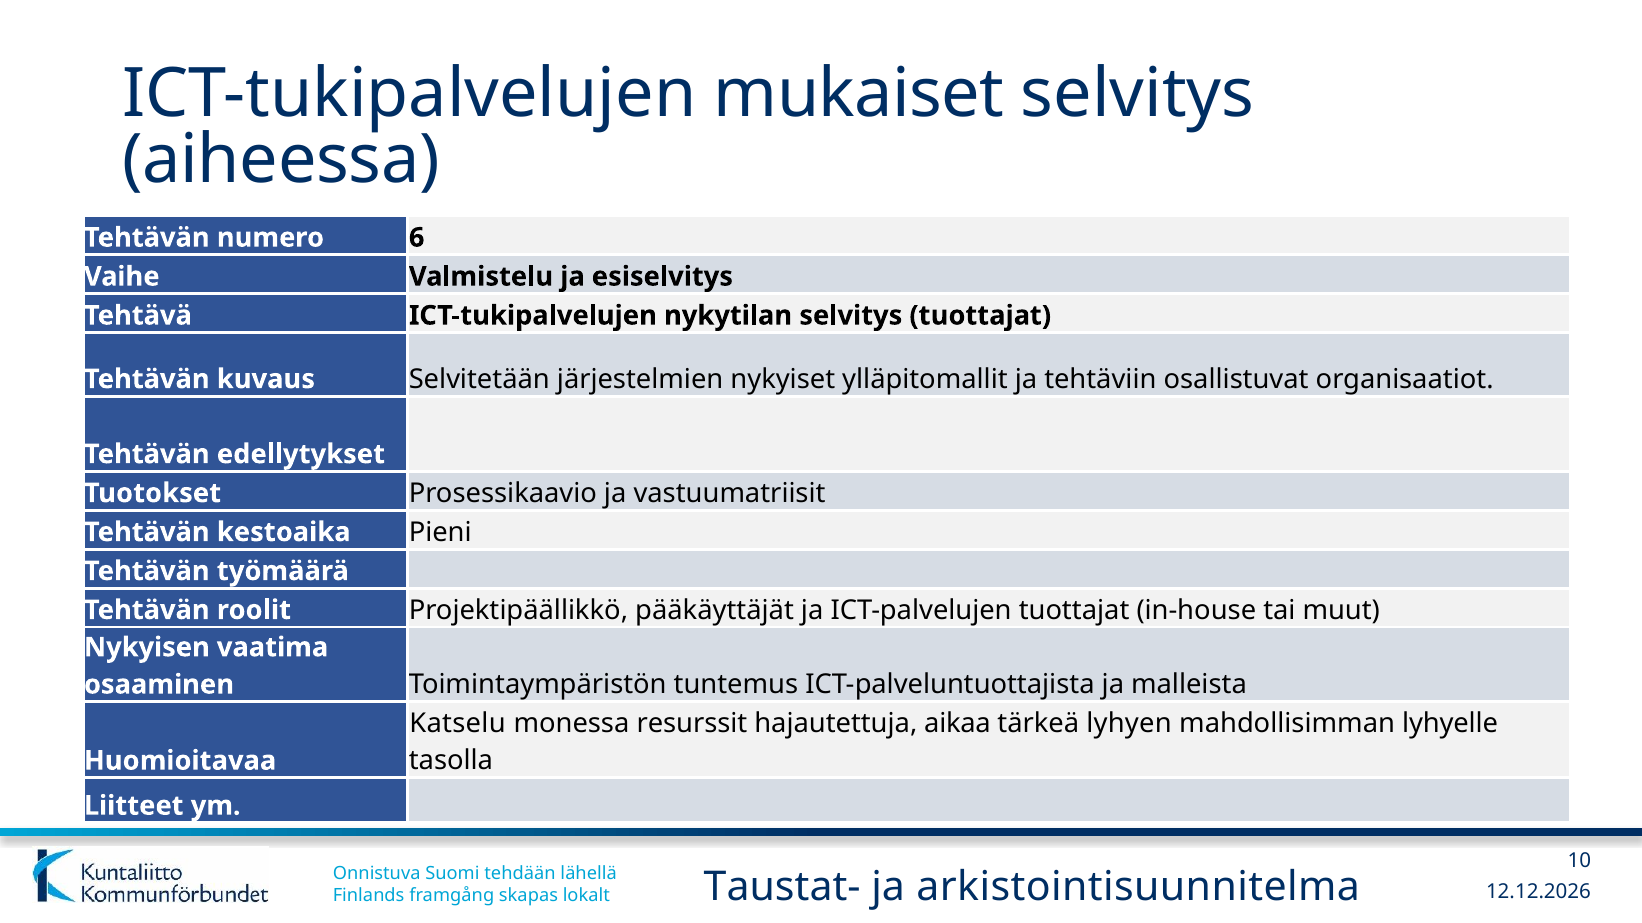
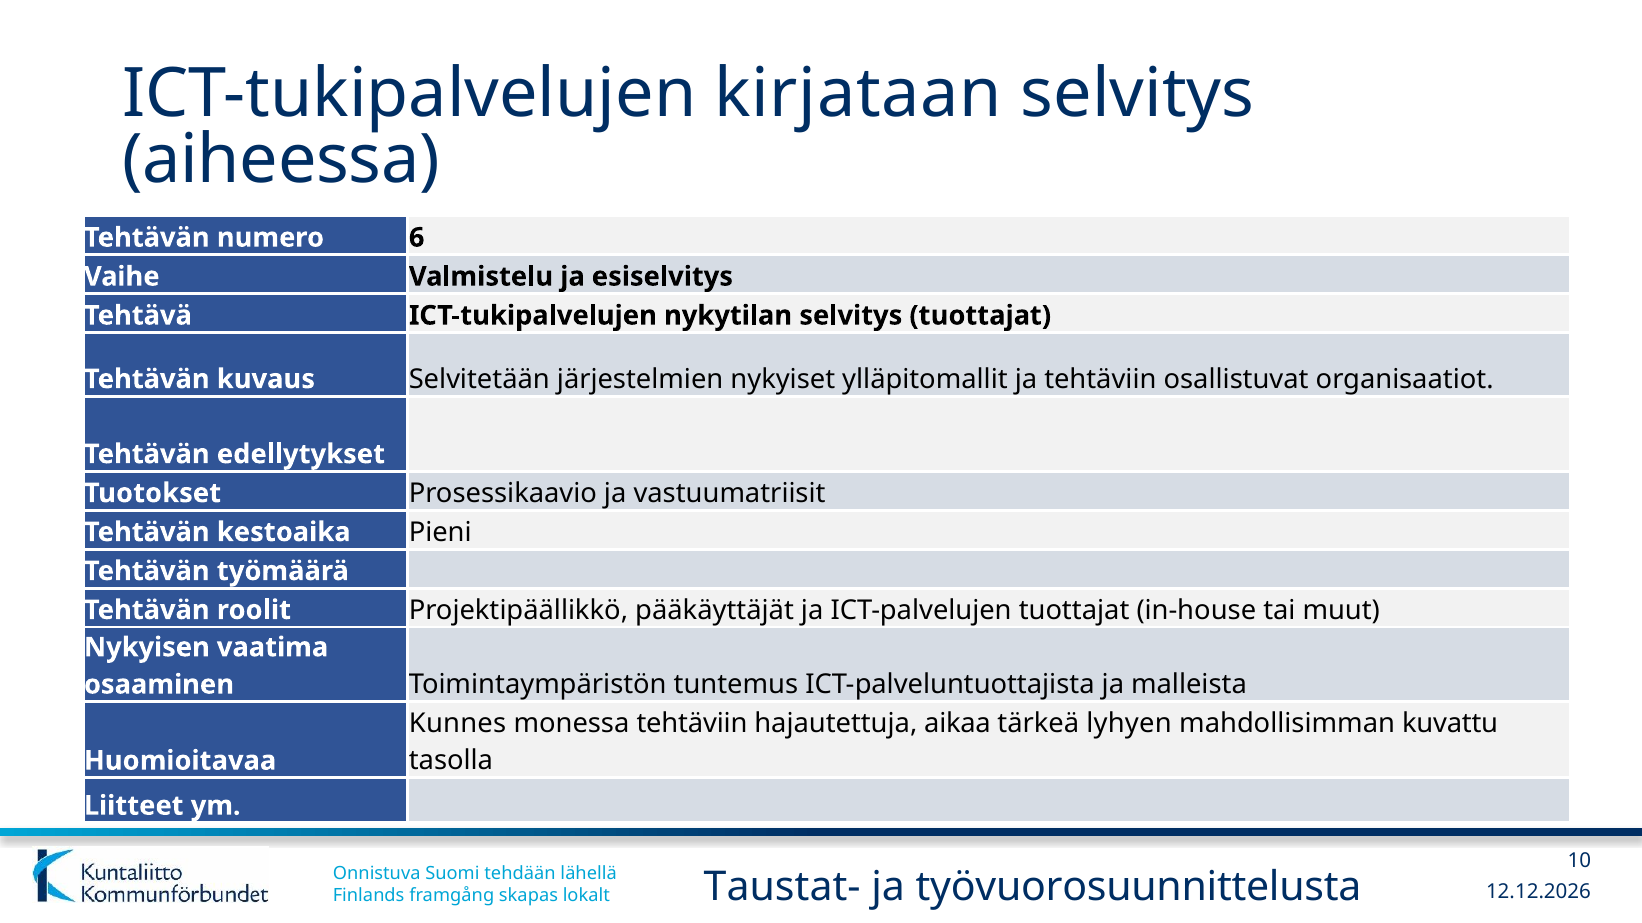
mukaiset: mukaiset -> kirjataan (858, 94)
Katselu: Katselu -> Kunnes (458, 724)
monessa resurssit: resurssit -> tehtäviin (692, 724)
lyhyelle: lyhyelle -> kuvattu (1450, 724)
arkistointisuunnitelma: arkistointisuunnitelma -> työvuorosuunnittelusta (1139, 887)
